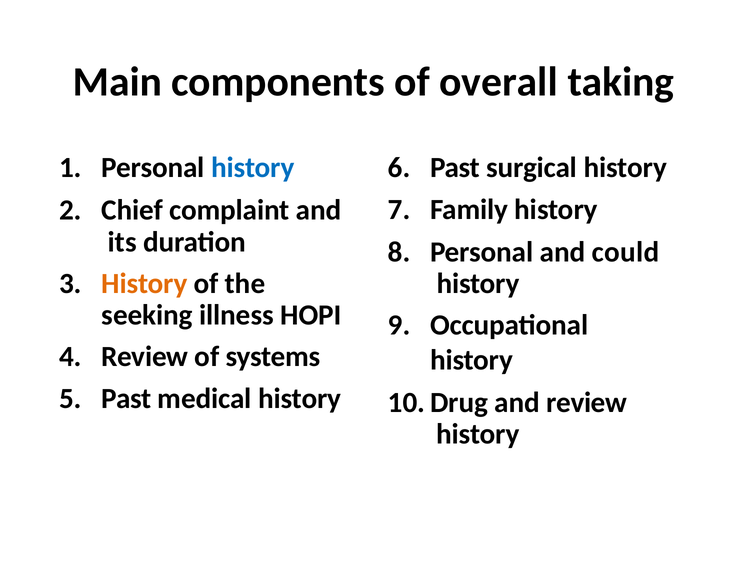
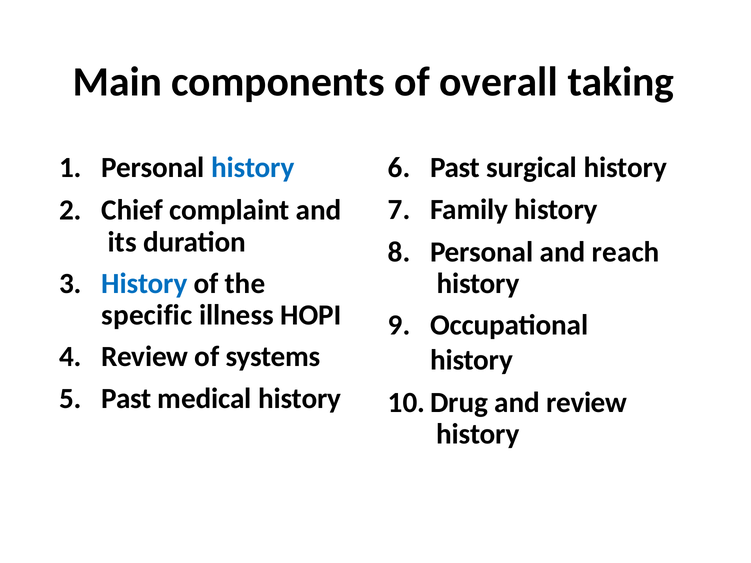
could: could -> reach (626, 252)
History colour: orange -> blue (144, 284)
seeking: seeking -> specific (147, 315)
